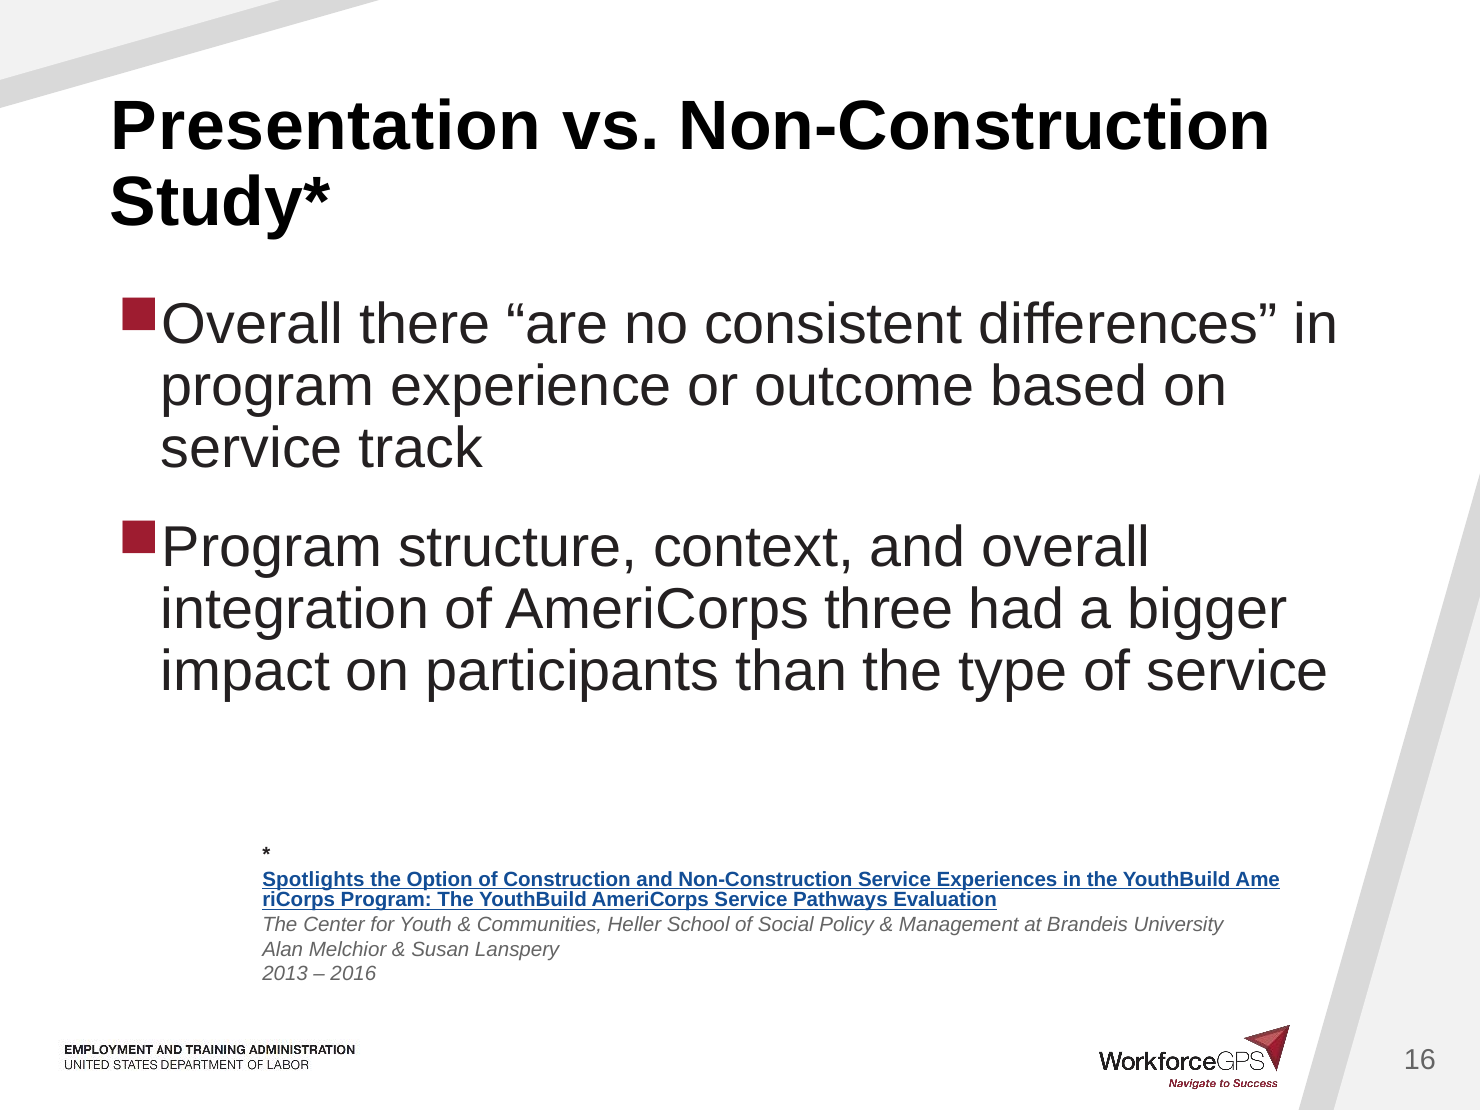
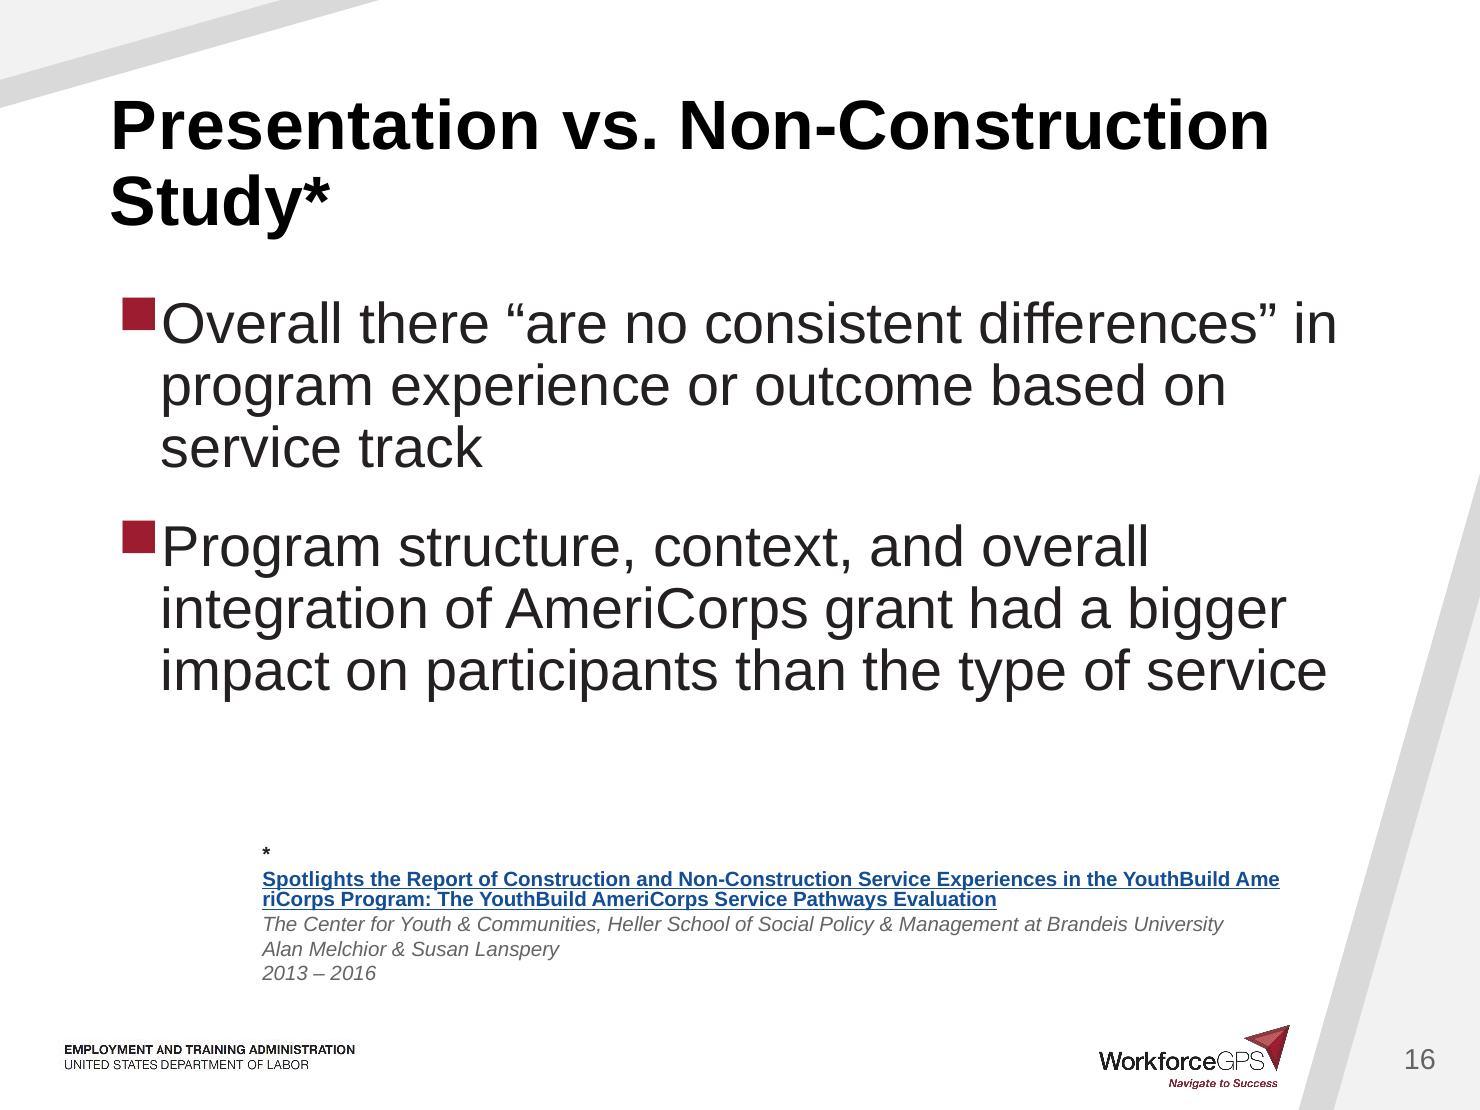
three: three -> grant (889, 610)
Option: Option -> Report (440, 879)
